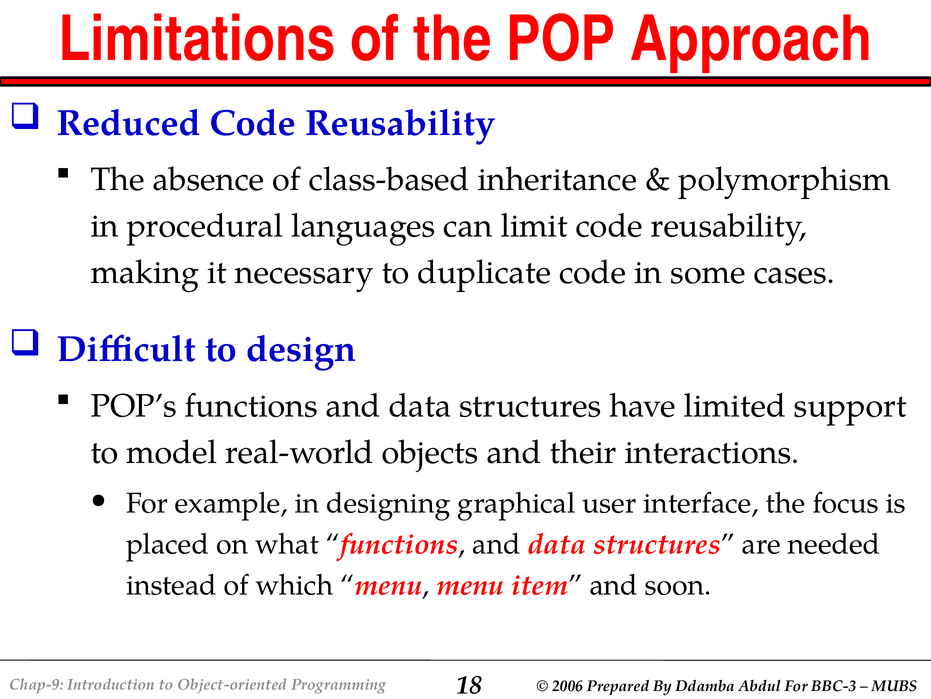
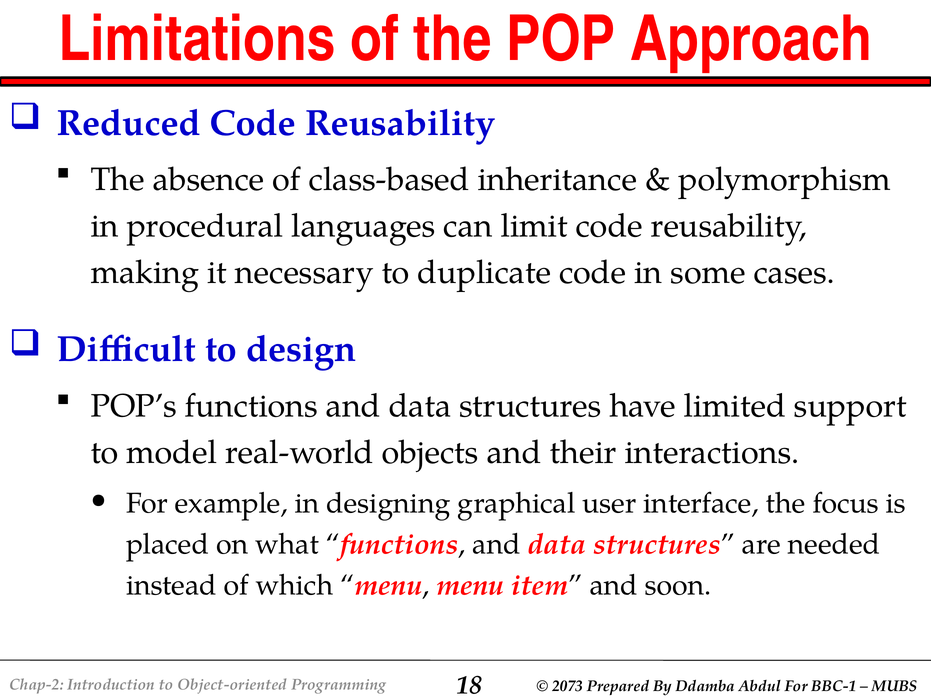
Chap-9: Chap-9 -> Chap-2 (36, 684)
2006: 2006 -> 2073 (568, 685)
BBC-3: BBC-3 -> BBC-1 (834, 685)
